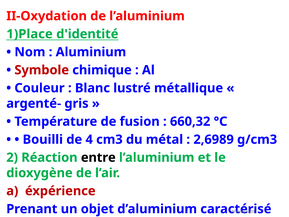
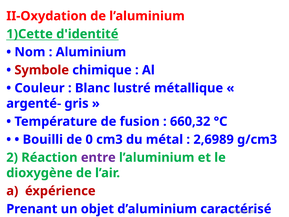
1)Place: 1)Place -> 1)Cette (30, 34)
4: 4 -> 0 (89, 139)
entre colour: black -> purple (98, 157)
